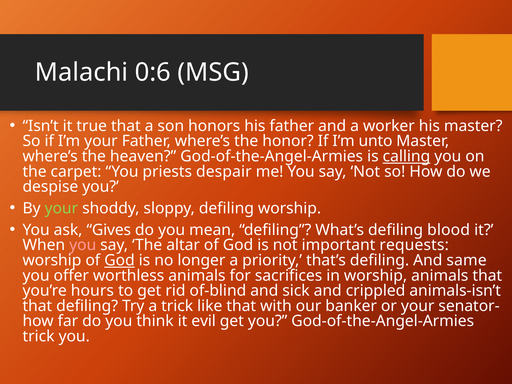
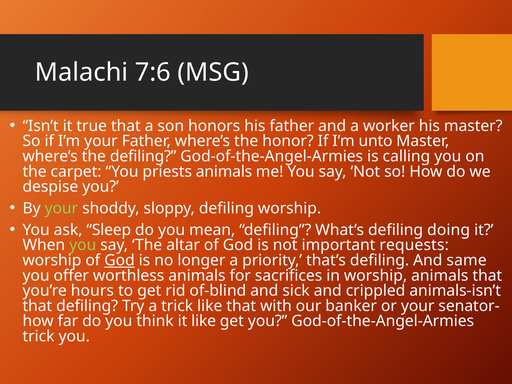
0:6: 0:6 -> 7:6 (153, 72)
the heaven: heaven -> defiling (143, 156)
calling underline: present -> none (406, 156)
priests despair: despair -> animals (224, 172)
Gives: Gives -> Sleep (109, 230)
blood: blood -> doing (449, 230)
you colour: pink -> light green (83, 245)
it evil: evil -> like (204, 321)
